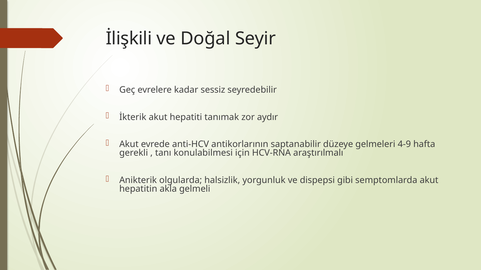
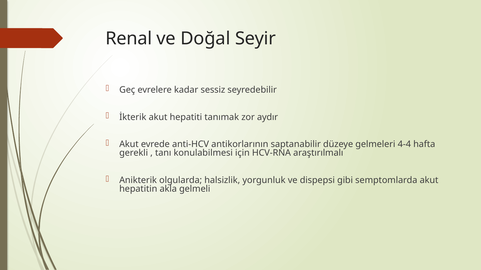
İlişkili: İlişkili -> Renal (129, 39)
4-9: 4-9 -> 4-4 (404, 145)
